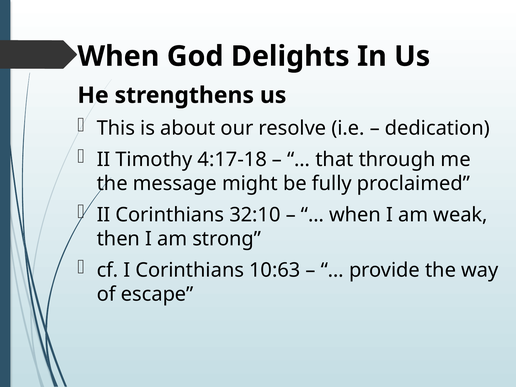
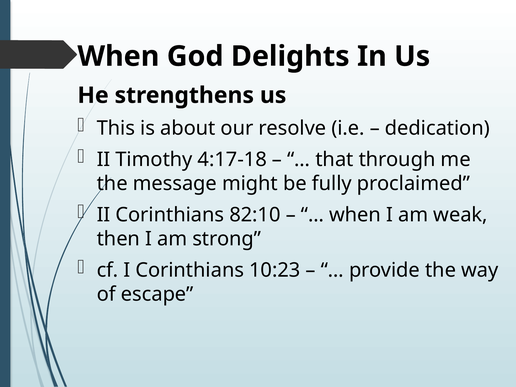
32:10: 32:10 -> 82:10 (255, 215)
10:63: 10:63 -> 10:23 (275, 270)
